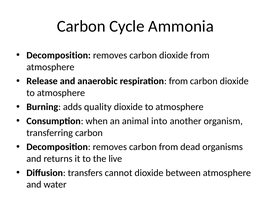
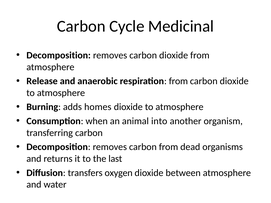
Ammonia: Ammonia -> Medicinal (181, 26)
quality: quality -> homes (98, 107)
live: live -> last (115, 159)
cannot: cannot -> oxygen (119, 173)
